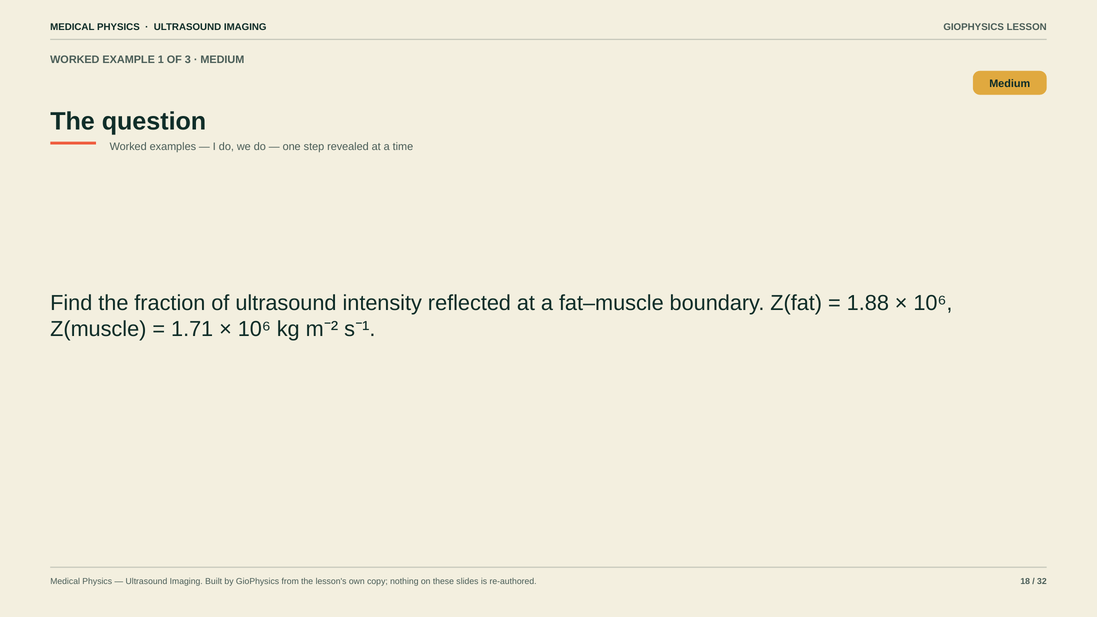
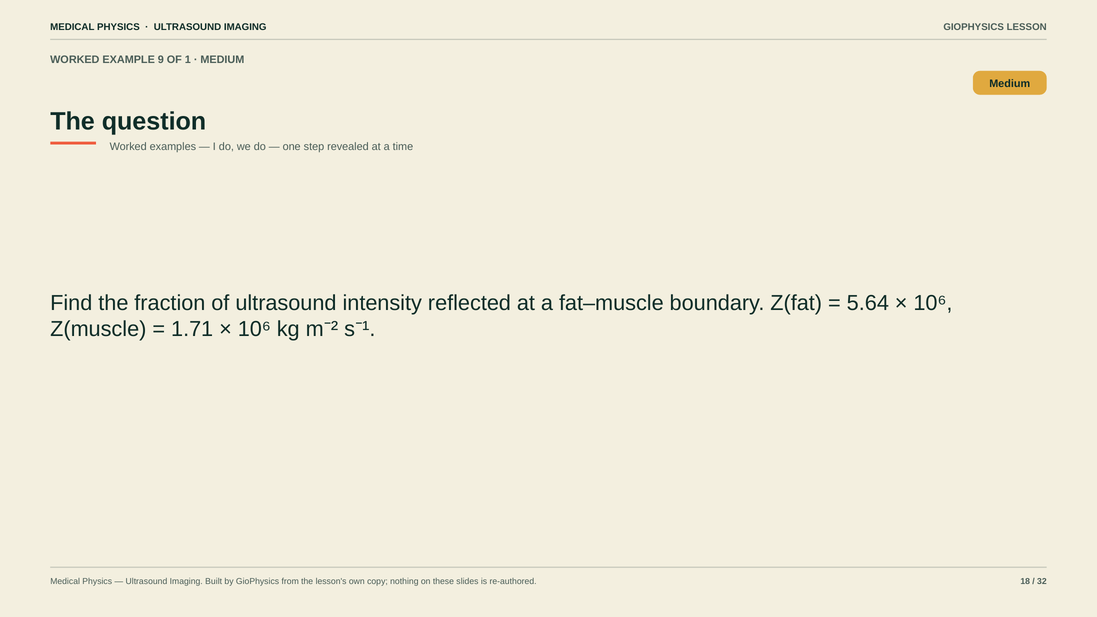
1: 1 -> 9 (161, 60)
3: 3 -> 1 (188, 60)
1.88: 1.88 -> 5.64 (868, 303)
